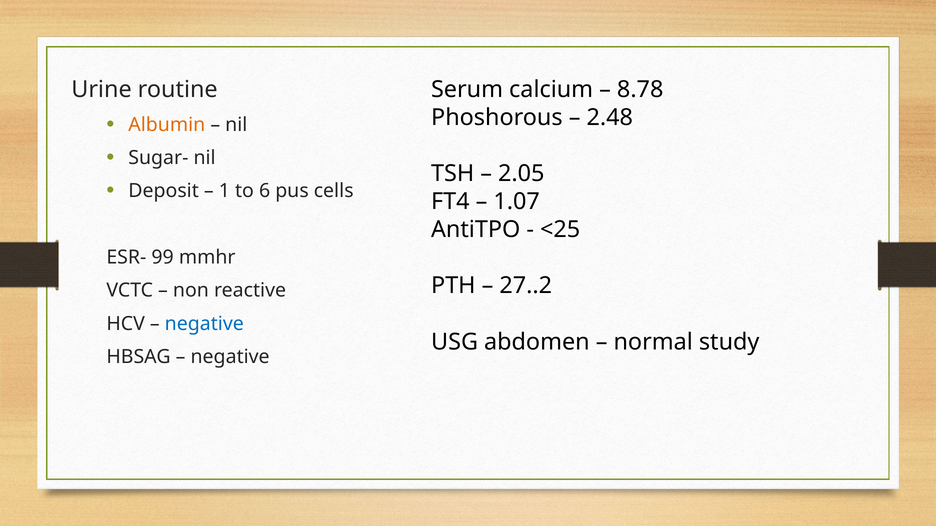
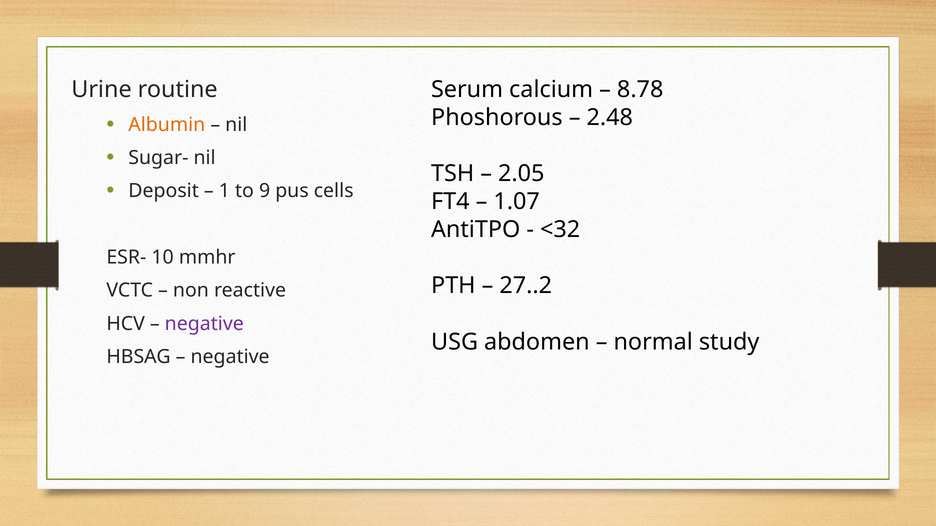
6: 6 -> 9 (265, 191)
<25: <25 -> <32 (560, 230)
99: 99 -> 10 (163, 257)
negative colour: blue -> purple (204, 324)
